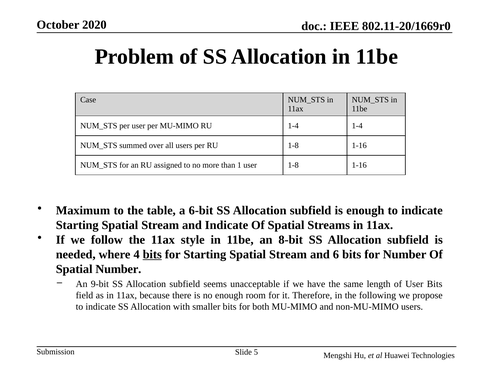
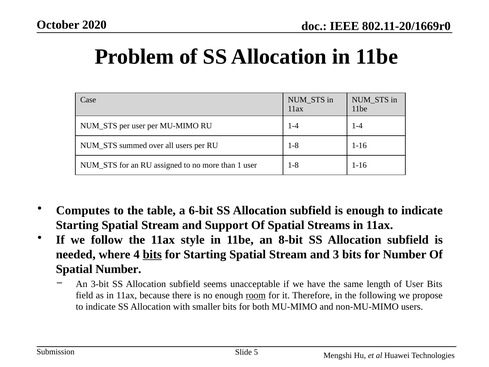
Maximum: Maximum -> Computes (83, 210)
and Indicate: Indicate -> Support (227, 225)
6: 6 -> 3 (336, 254)
9-bit: 9-bit -> 3-bit (100, 284)
room underline: none -> present (256, 295)
